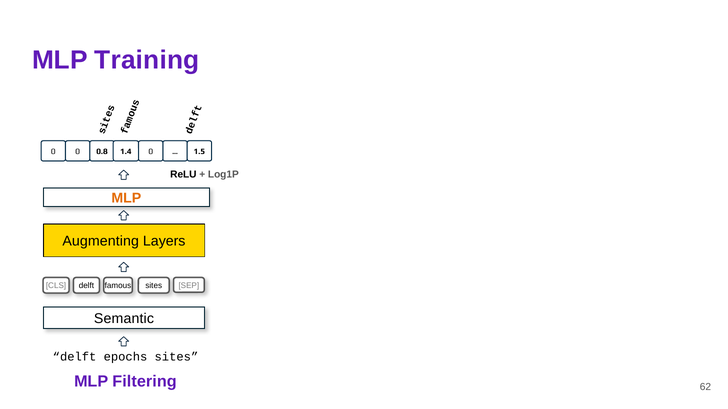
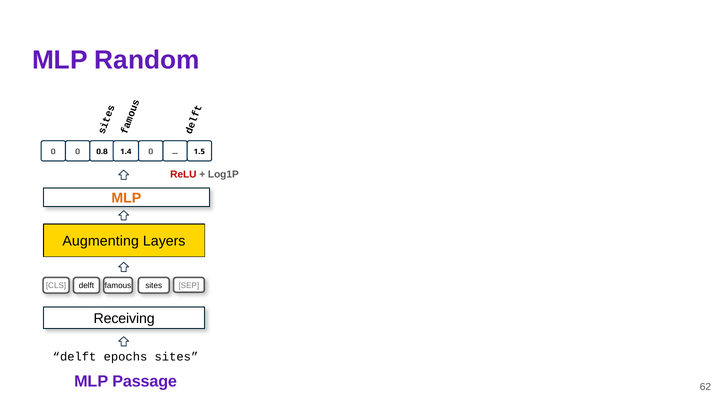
Training: Training -> Random (147, 60)
ReLU colour: black -> red (183, 174)
Semantic: Semantic -> Receiving (124, 319)
Filtering: Filtering -> Passage (145, 382)
